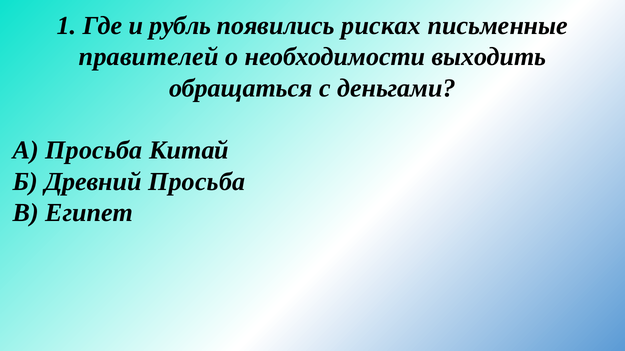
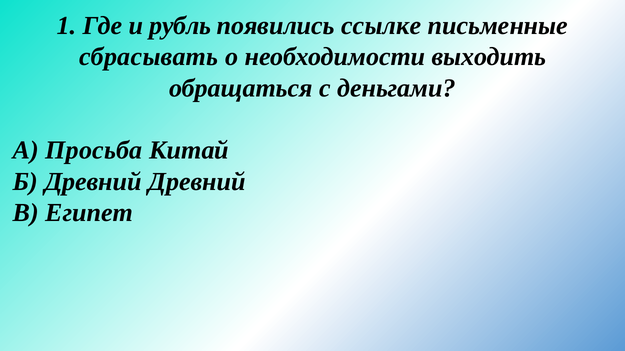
рисках: рисках -> ссылке (381, 26)
правителей: правителей -> сбрасывать (149, 57)
Древний Просьба: Просьба -> Древний (197, 182)
